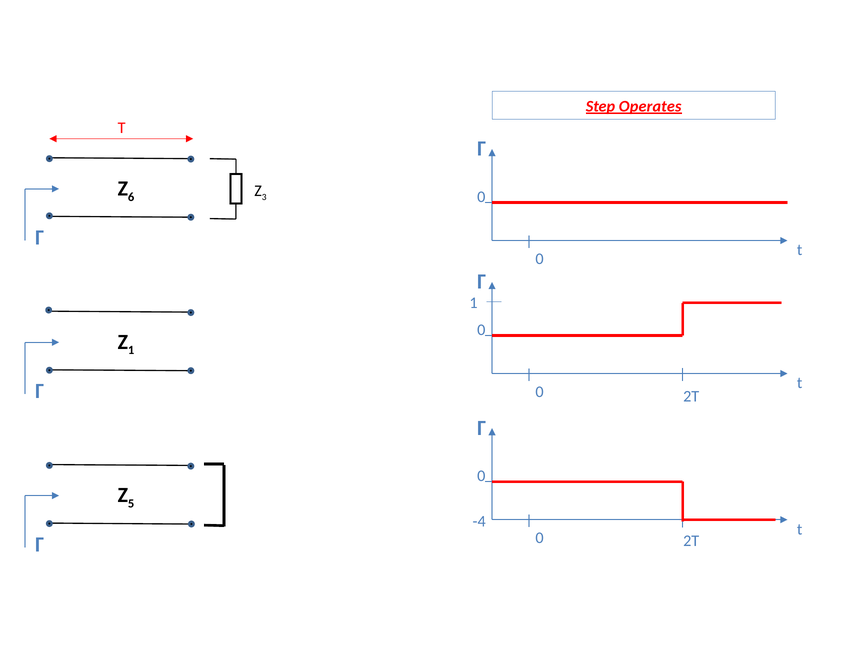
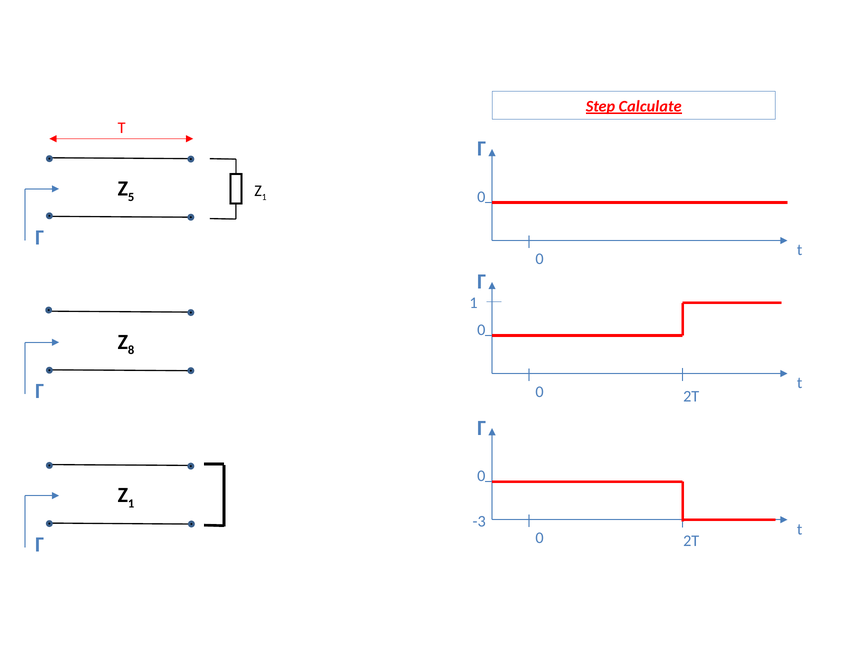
Operates: Operates -> Calculate (650, 106)
6: 6 -> 5 (131, 197)
3: 3 -> 1 (264, 197)
1: 1 -> 8 (131, 350)
5: 5 -> 1 (131, 504)
-4: -4 -> -3 (479, 521)
